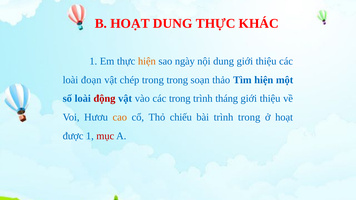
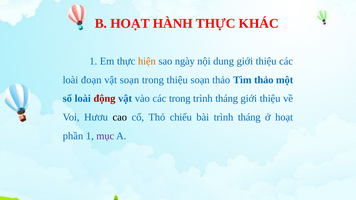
HOẠT DUNG: DUNG -> HÀNH (173, 24)
vật chép: chép -> soạn (129, 80)
trong trong: trong -> thiệu (177, 80)
Tìm hiện: hiện -> thảo (264, 80)
cao colour: orange -> black (120, 117)
bài trình trong: trong -> tháng (249, 117)
được: được -> phần (73, 136)
mục colour: red -> purple (105, 136)
